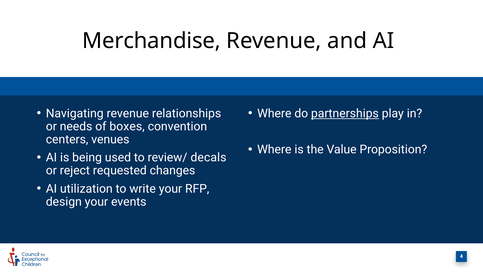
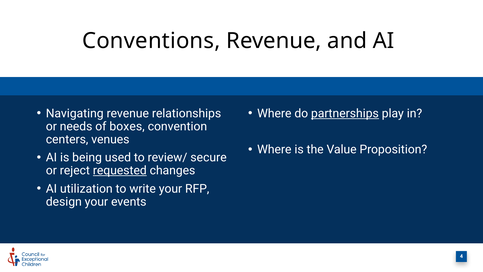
Merchandise: Merchandise -> Conventions (151, 41)
decals: decals -> secure (209, 157)
requested underline: none -> present (120, 170)
